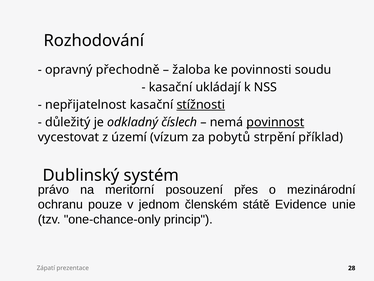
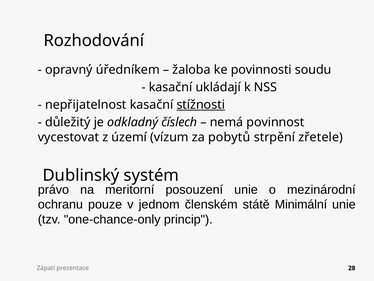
přechodně: přechodně -> úředníkem (128, 70)
povinnost underline: present -> none (275, 122)
příklad: příklad -> zřetele (321, 137)
posouzení přes: přes -> unie (246, 189)
Evidence: Evidence -> Minimální (301, 204)
